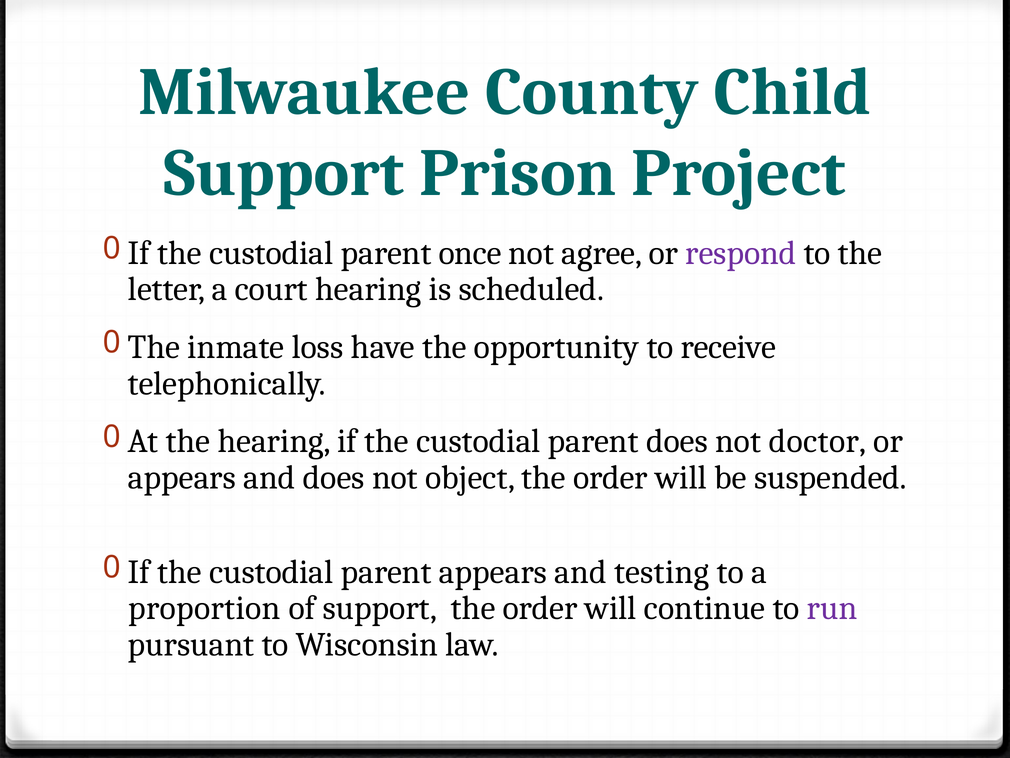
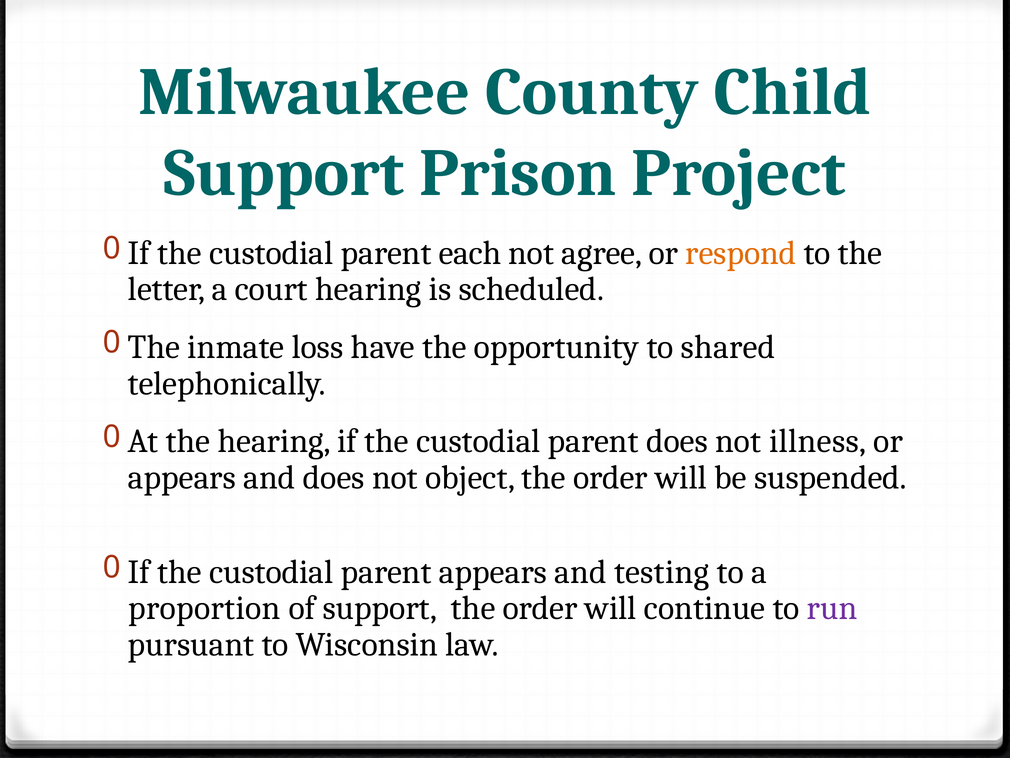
once: once -> each (470, 253)
respond colour: purple -> orange (741, 253)
receive: receive -> shared (728, 347)
doctor: doctor -> illness (818, 441)
